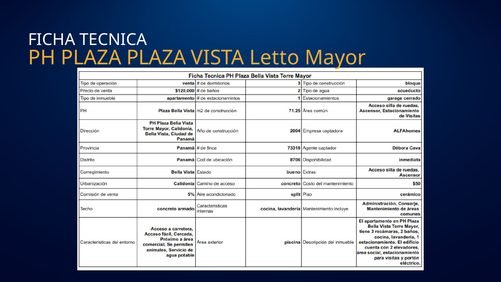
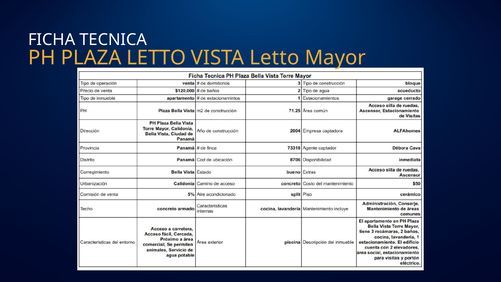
PLAZA PLAZA: PLAZA -> LETTO (156, 58)
